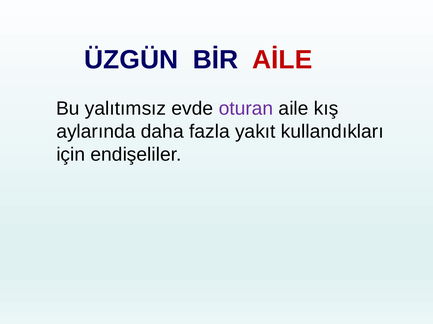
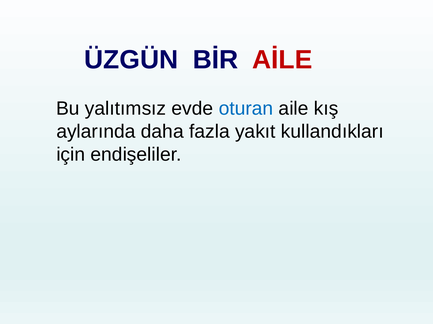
oturan colour: purple -> blue (246, 109)
